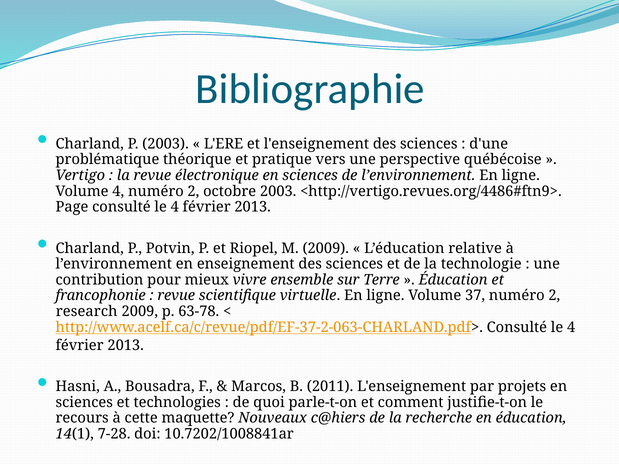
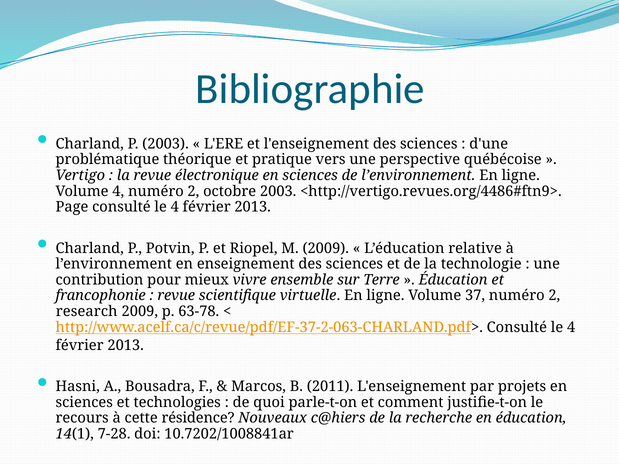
maquette: maquette -> résidence (198, 418)
